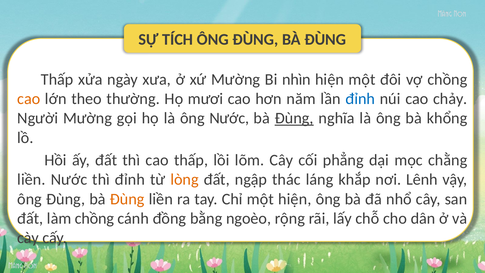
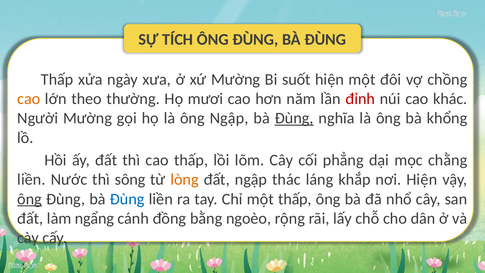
nhìn: nhìn -> suốt (296, 79)
đỉnh colour: blue -> red (360, 99)
chảy: chảy -> khác (450, 99)
ông Nước: Nước -> Ngập (229, 118)
thì đỉnh: đỉnh -> sông (130, 179)
nơi Lênh: Lênh -> Hiện (422, 179)
ông underline: none -> present (30, 199)
Đùng colour: orange -> blue (127, 199)
một hiện: hiện -> thấp (295, 199)
làm chồng: chồng -> ngẩng (94, 218)
